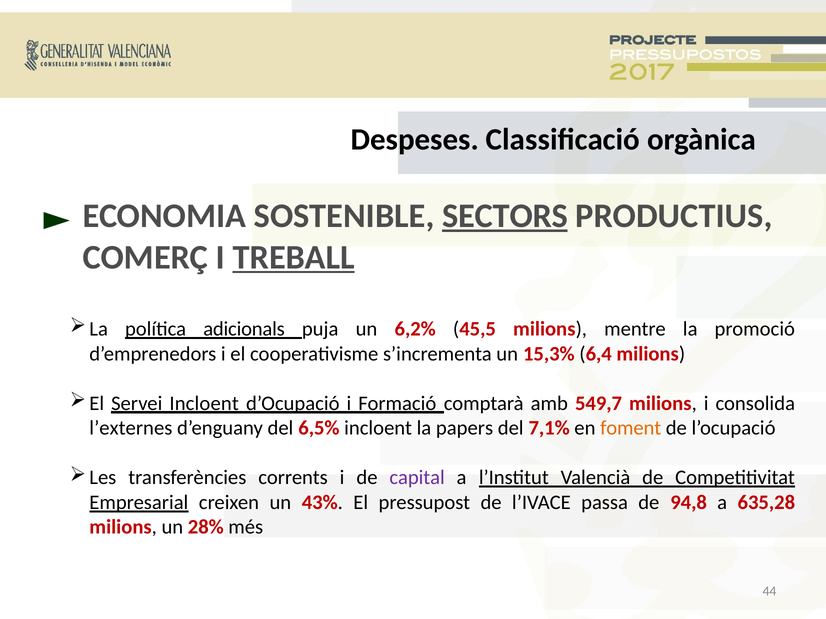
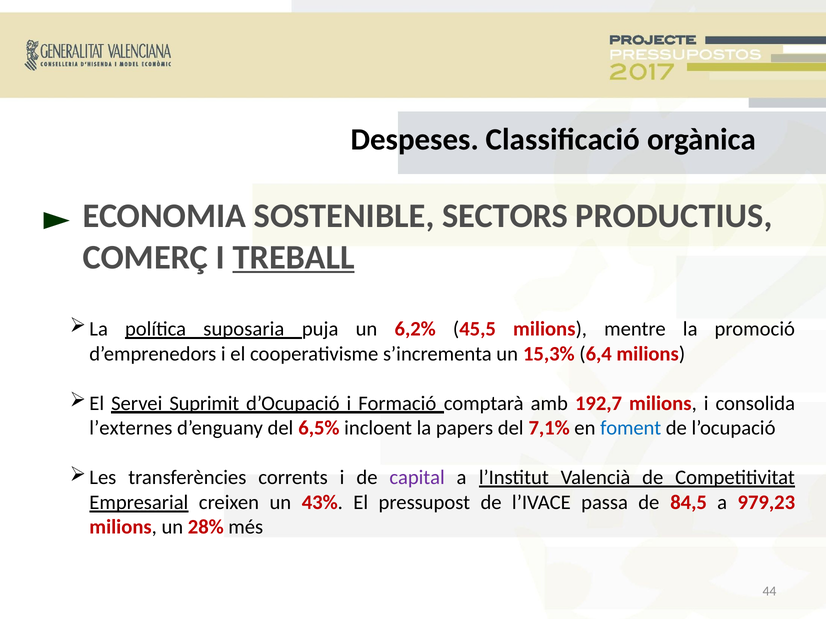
SECTORS underline: present -> none (505, 216)
adicionals: adicionals -> suposaria (244, 329)
Servei Incloent: Incloent -> Suprimit (204, 404)
549,7: 549,7 -> 192,7 (599, 404)
foment colour: orange -> blue (631, 428)
94,8: 94,8 -> 84,5 (689, 503)
635,28: 635,28 -> 979,23 (766, 503)
